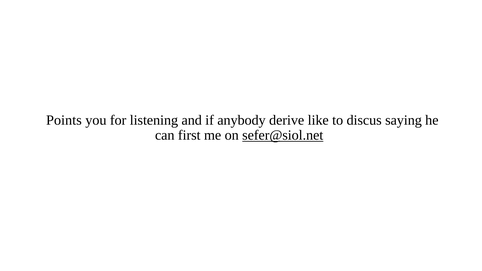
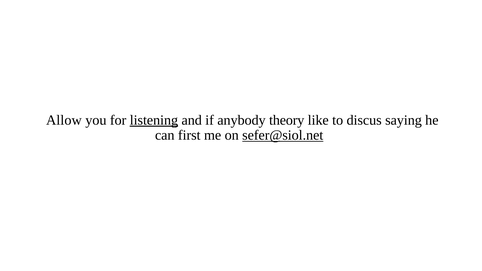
Points: Points -> Allow (64, 120)
listening underline: none -> present (154, 120)
derive: derive -> theory (287, 120)
